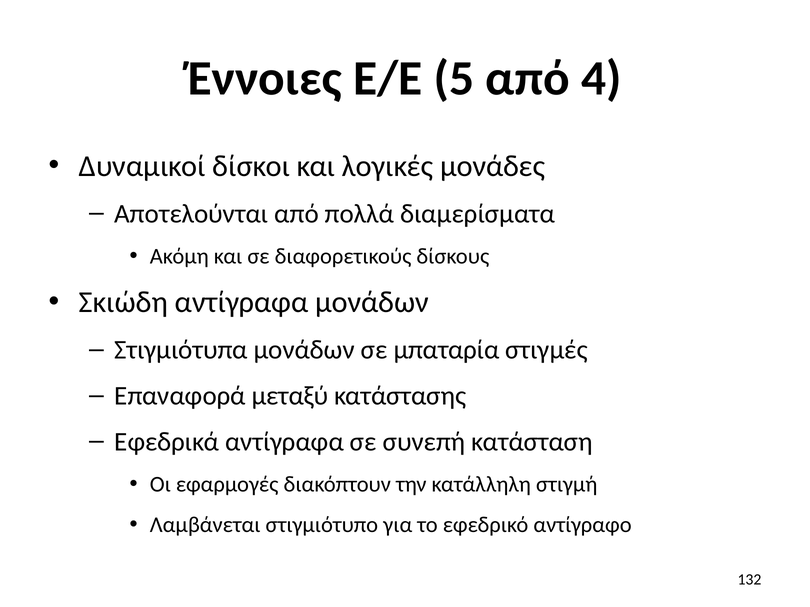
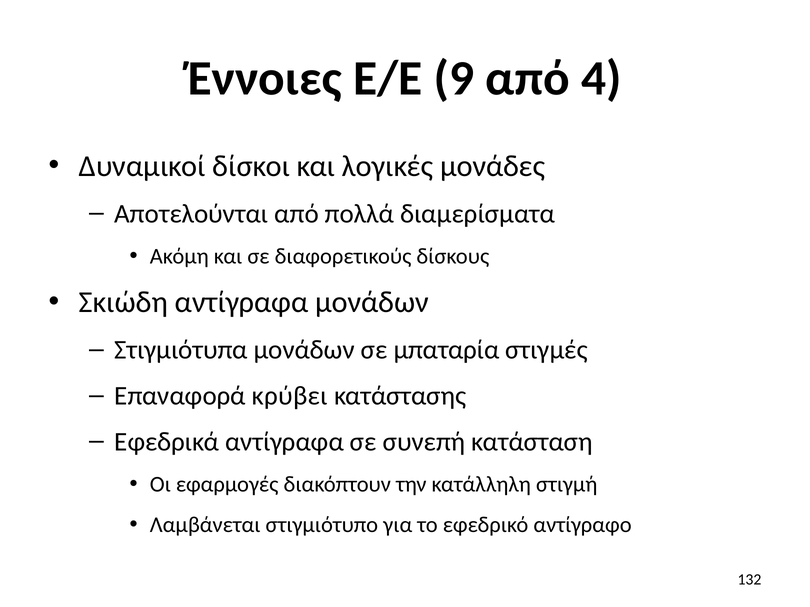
5: 5 -> 9 (454, 78)
μεταξύ: μεταξύ -> κρύβει (290, 396)
